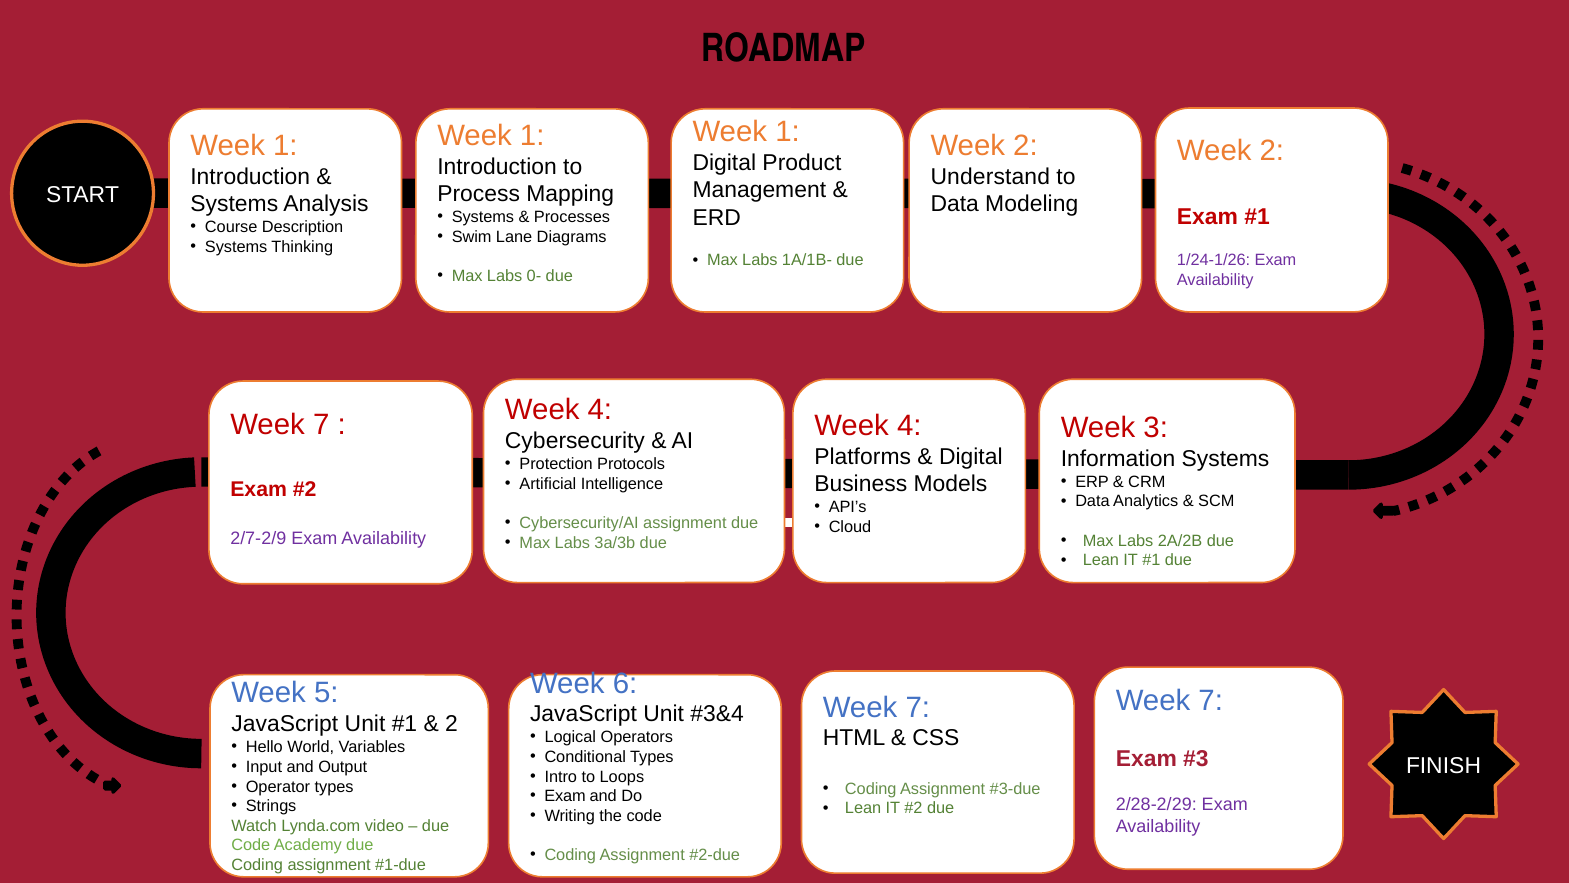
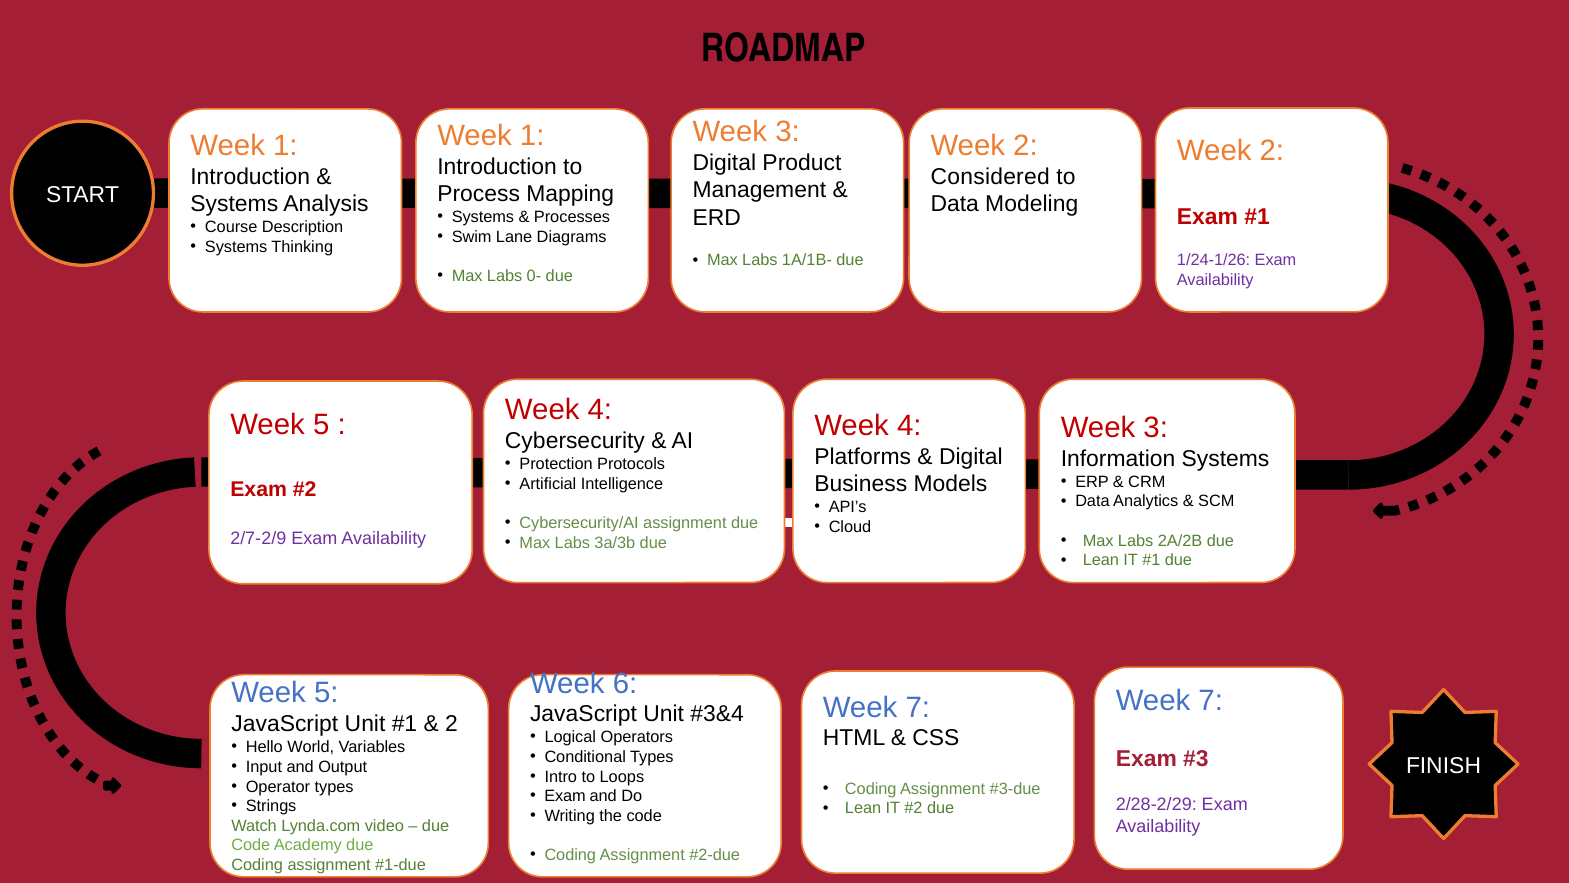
1: 1 -> 3 (787, 132)
Understand: Understand -> Considered (990, 177)
7: 7 -> 5 (321, 424)
